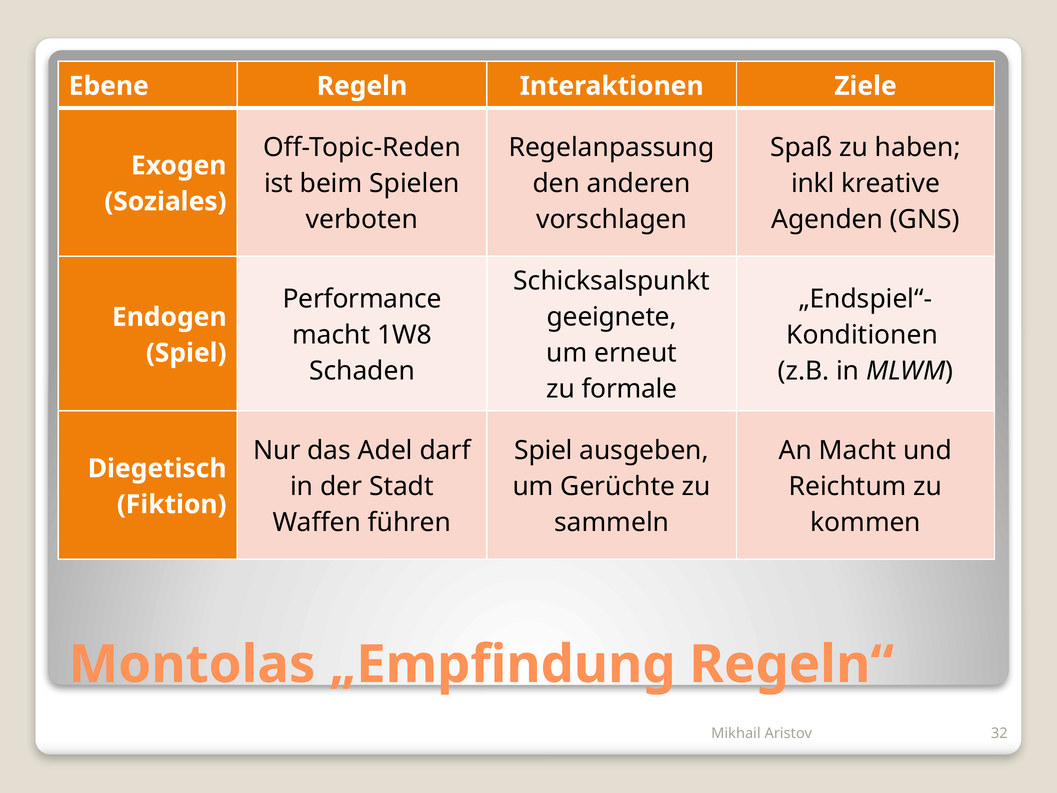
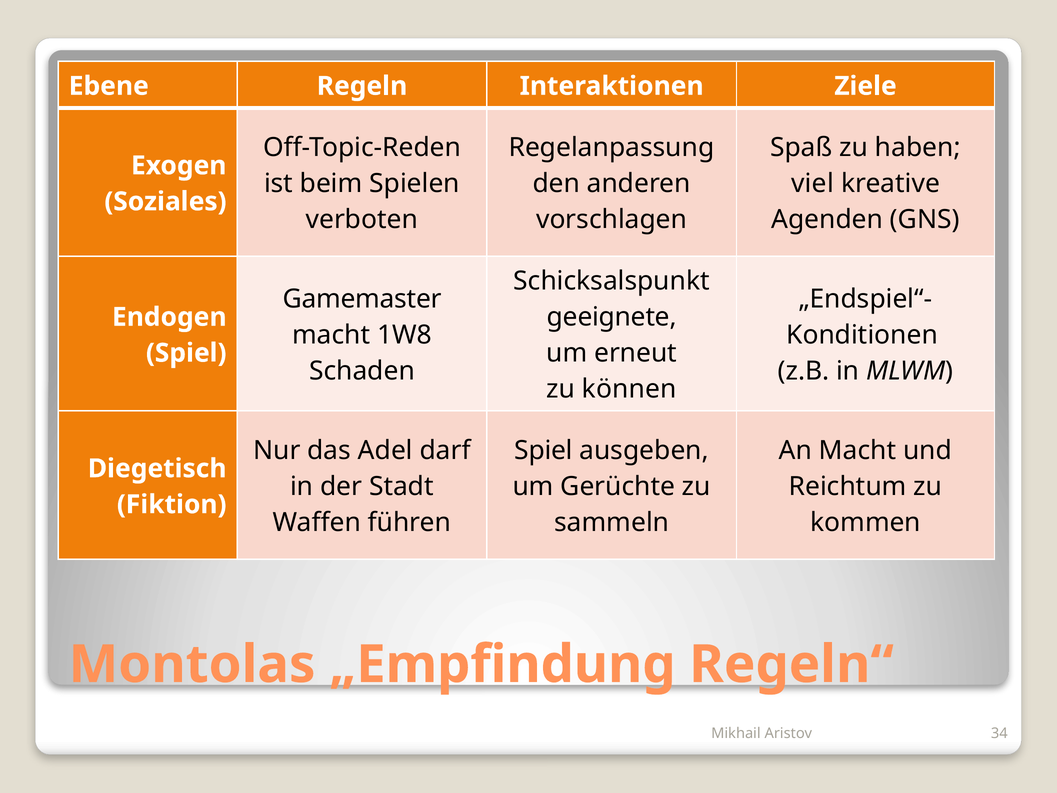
inkl: inkl -> viel (813, 184)
Performance: Performance -> Gamemaster (362, 299)
formale: formale -> können (629, 389)
32: 32 -> 34 (999, 733)
